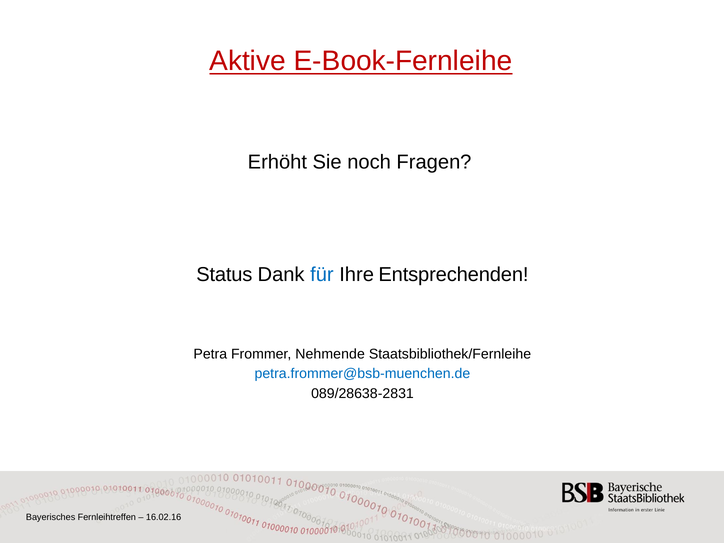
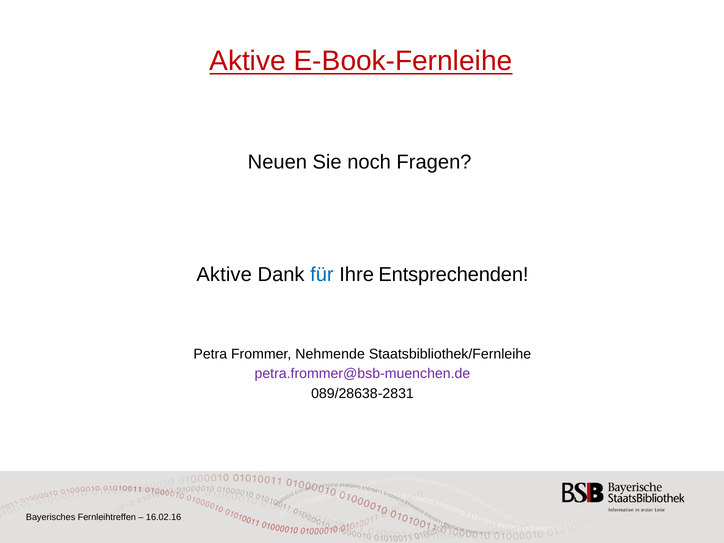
Erhöht: Erhöht -> Neuen (277, 162)
Status: Status -> Aktive (224, 275)
petra.frommer@bsb-muenchen.de colour: blue -> purple (362, 374)
